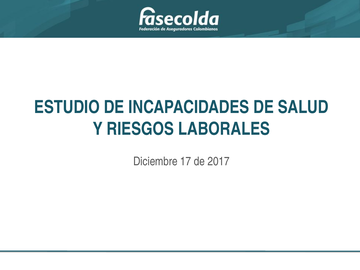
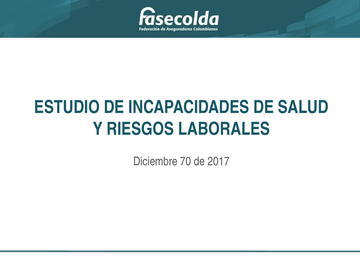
17: 17 -> 70 (186, 161)
